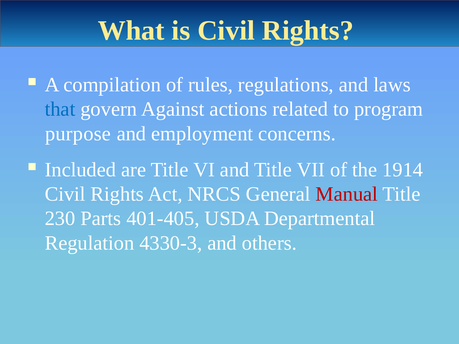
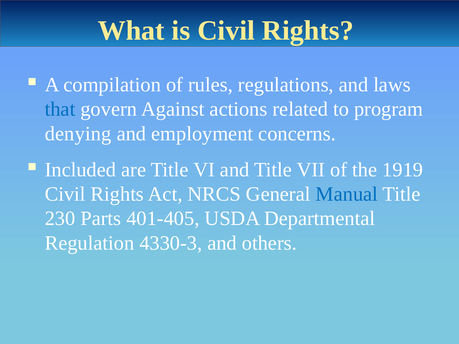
purpose: purpose -> denying (78, 134)
1914: 1914 -> 1919 (403, 170)
Manual colour: red -> blue (347, 194)
